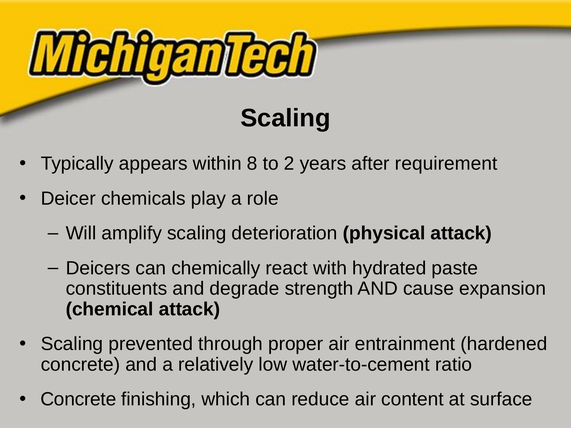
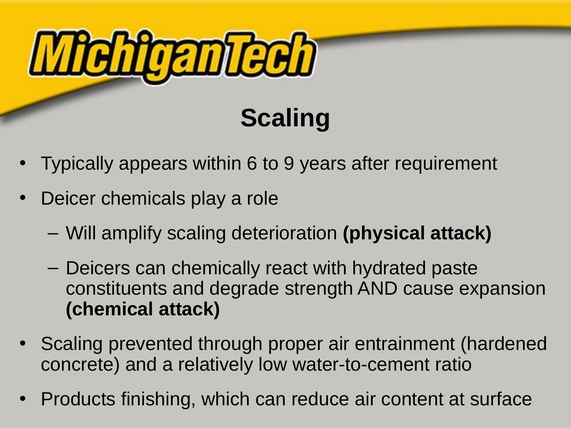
8: 8 -> 6 (252, 164)
2: 2 -> 9 (289, 164)
Concrete: Concrete -> Products (78, 400)
